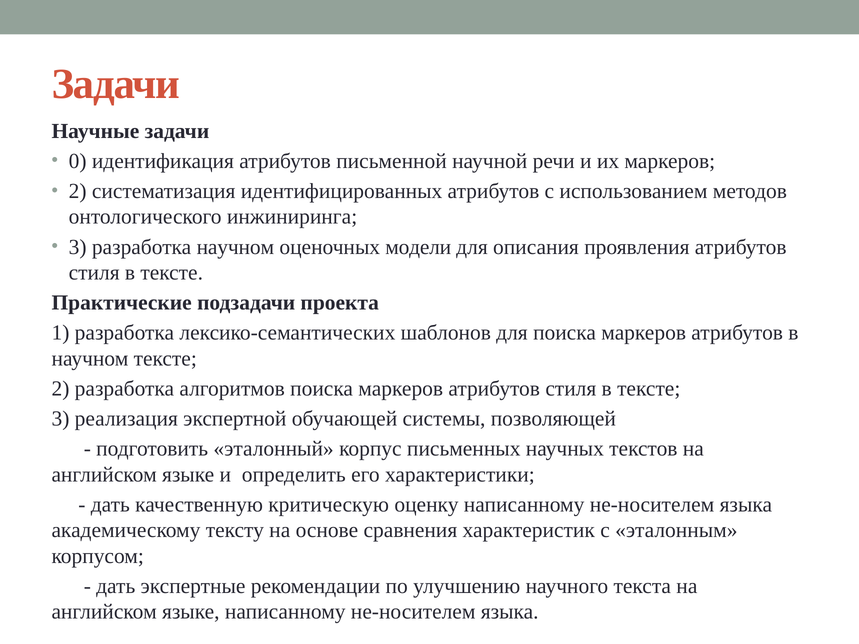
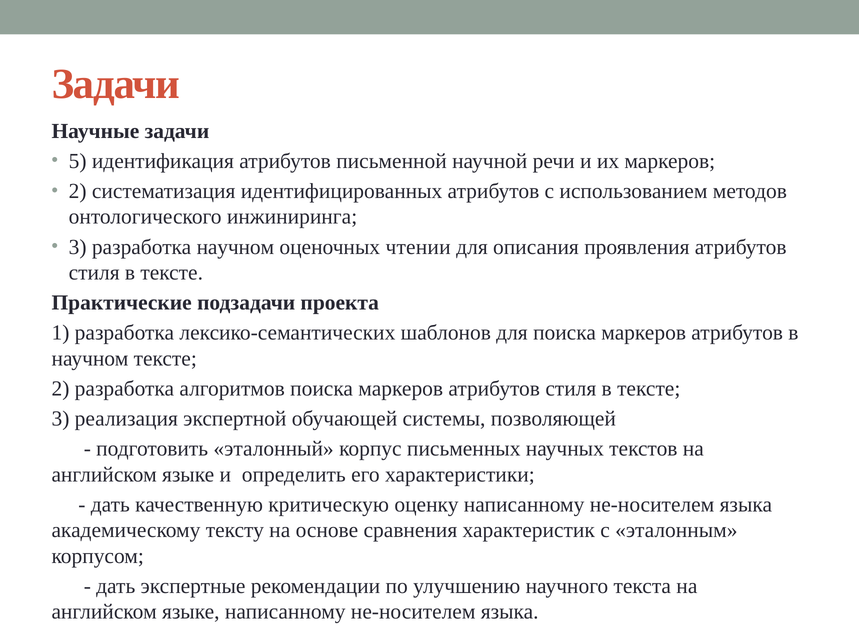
0: 0 -> 5 (78, 161)
модели: модели -> чтении (418, 247)
